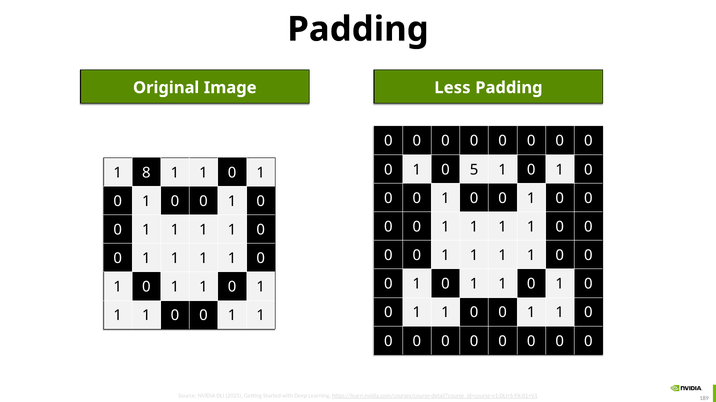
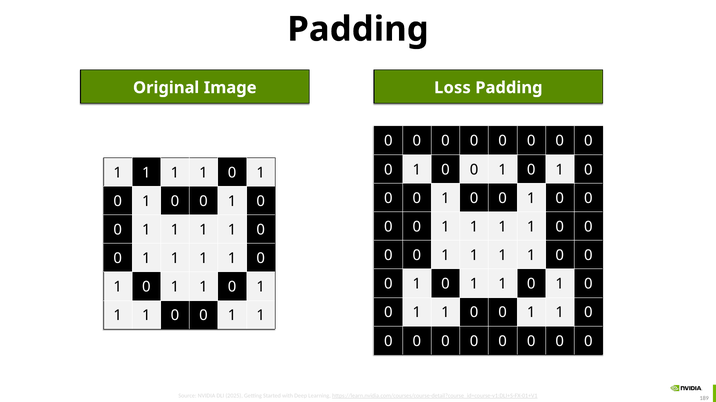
Less: Less -> Loss (452, 88)
5: 5 -> 0 (474, 170)
8: 8 -> 1 (146, 173)
